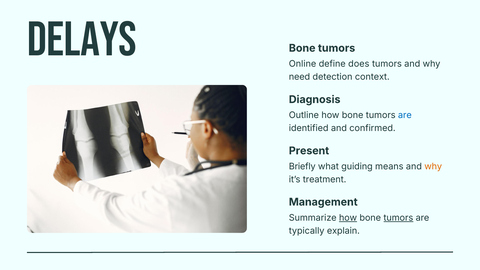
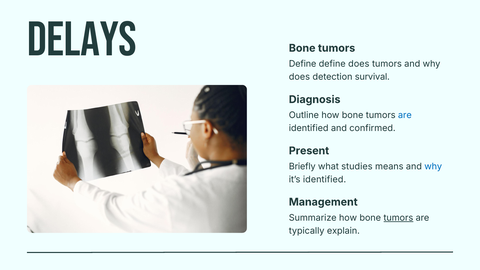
Online: Online -> Define (303, 64)
need: need -> does (299, 77)
context: context -> survival (372, 77)
guiding: guiding -> studies (357, 166)
why colour: orange -> blue (433, 166)
it’s treatment: treatment -> identified (325, 179)
how underline: present -> none (348, 218)
